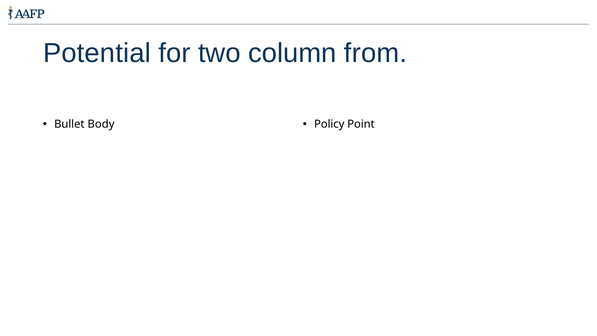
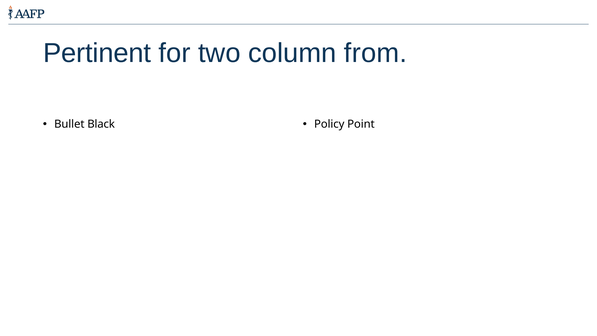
Potential: Potential -> Pertinent (97, 53)
Body: Body -> Black (101, 124)
